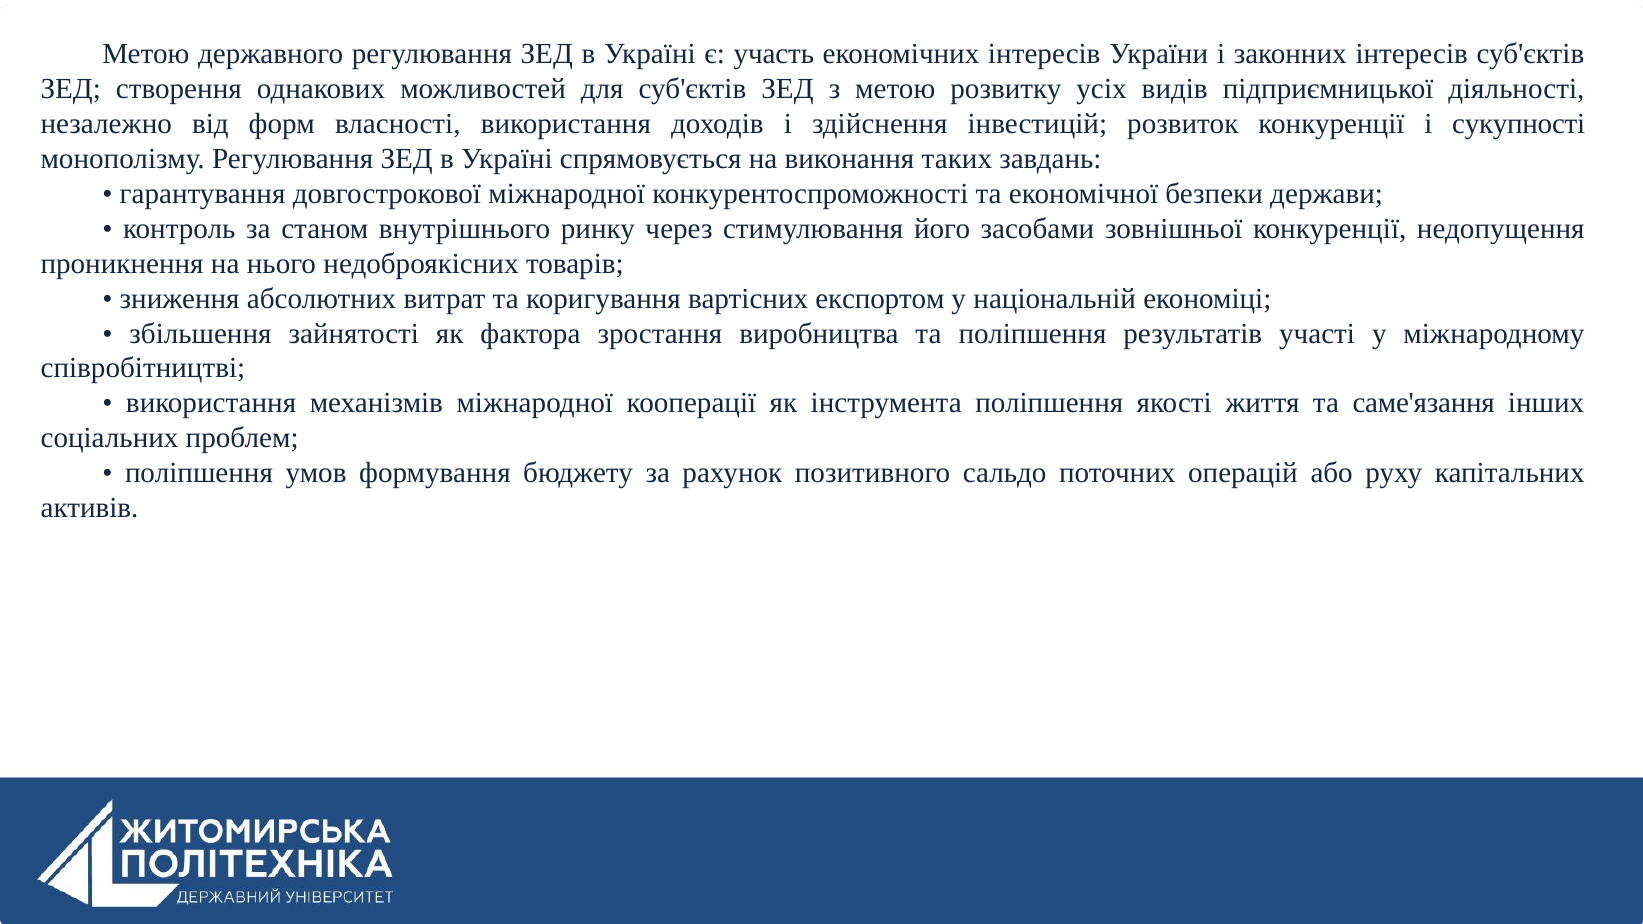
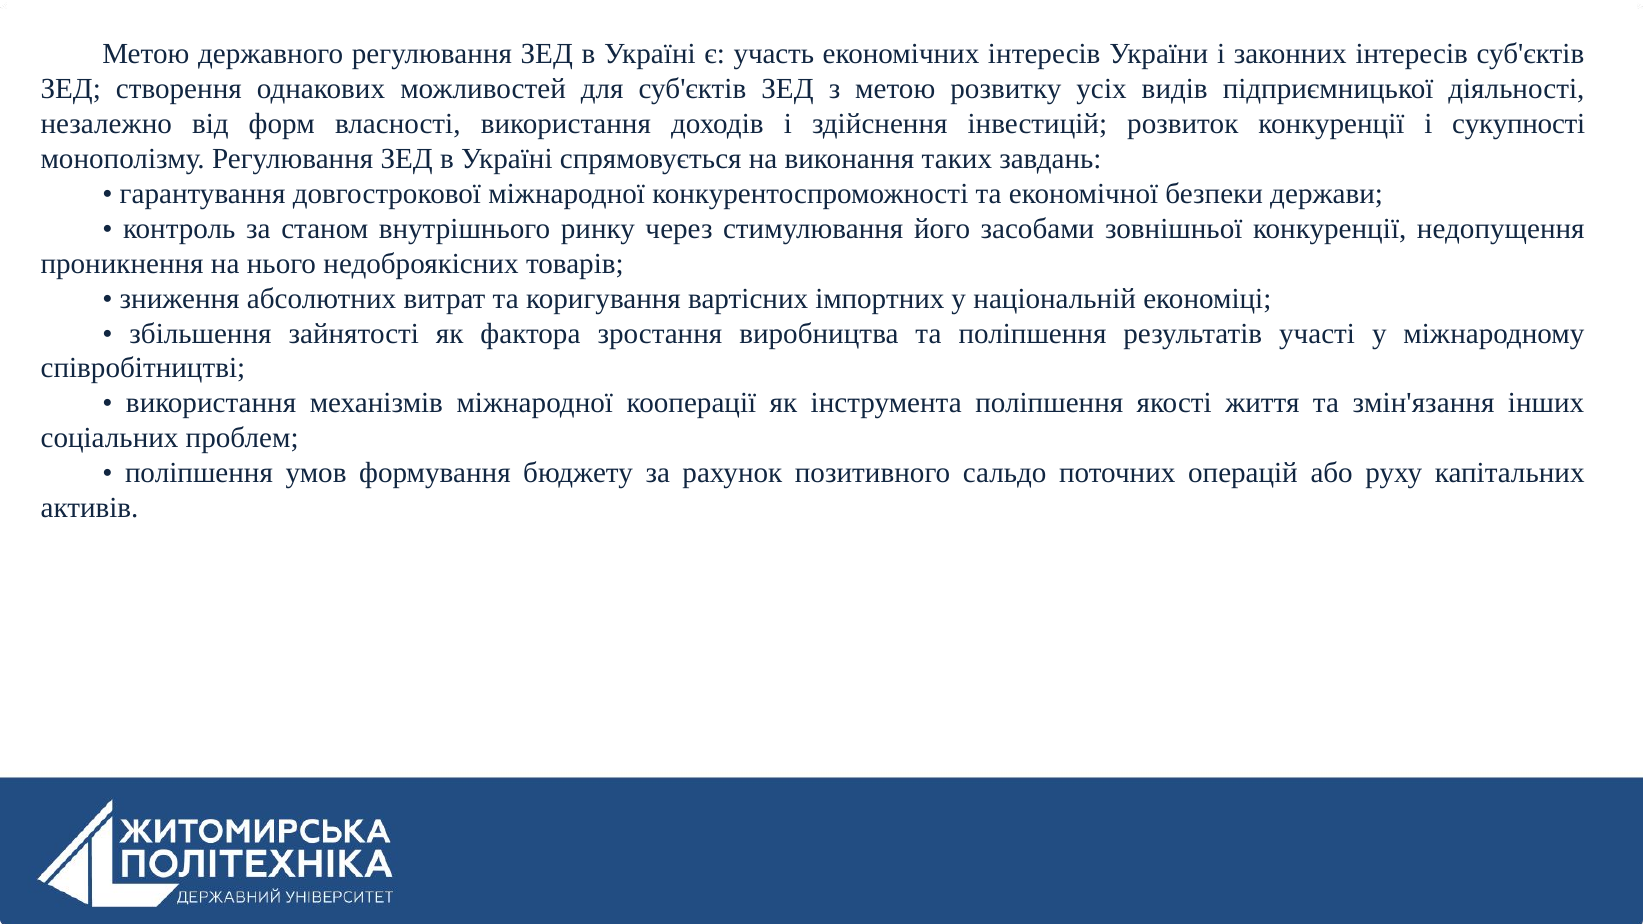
експортом: експортом -> імпортних (880, 299)
саме'язання: саме'язання -> змін'язання (1424, 403)
